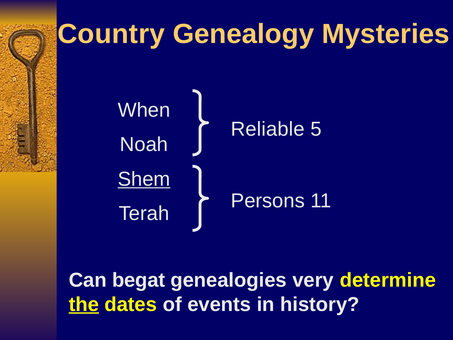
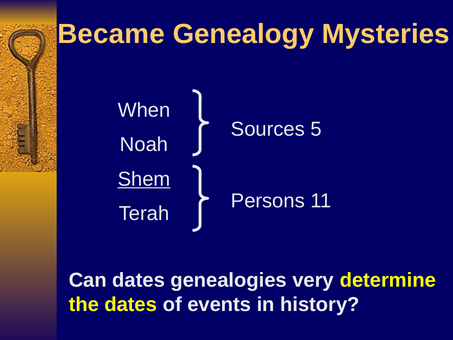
Country: Country -> Became (111, 34)
Reliable: Reliable -> Sources (268, 129)
Can begat: begat -> dates (139, 280)
the underline: present -> none (84, 304)
